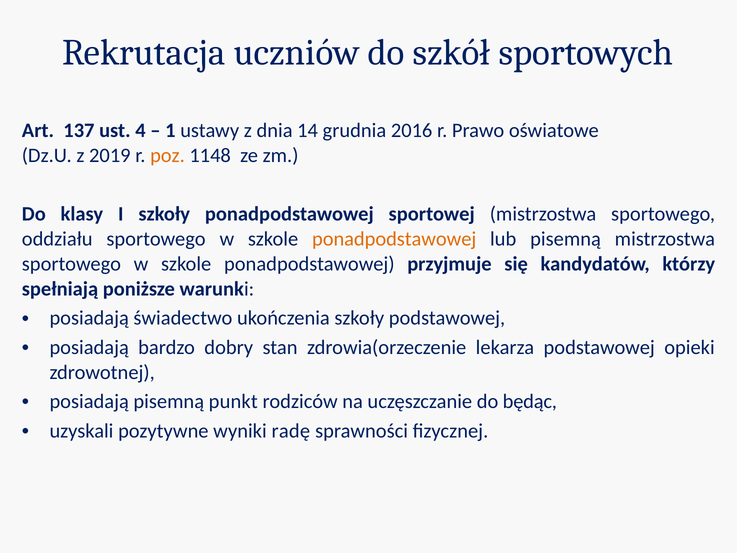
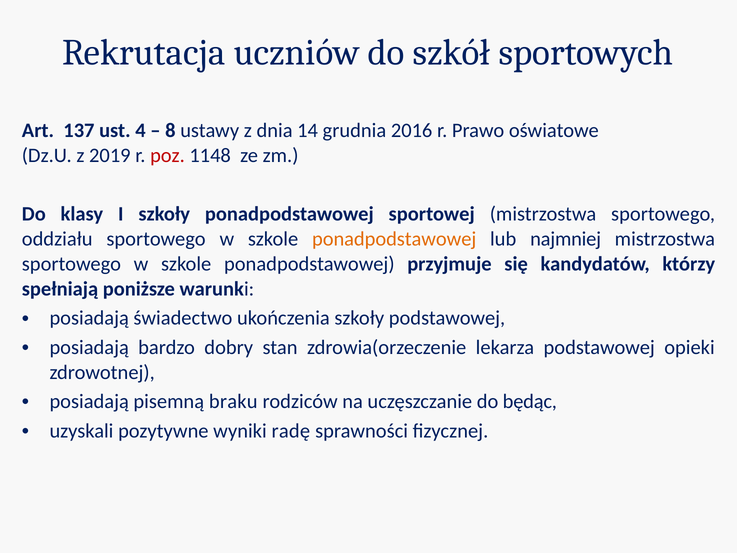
1: 1 -> 8 (170, 130)
poz colour: orange -> red (167, 155)
lub pisemną: pisemną -> najmniej (566, 239)
punkt: punkt -> braku (233, 401)
